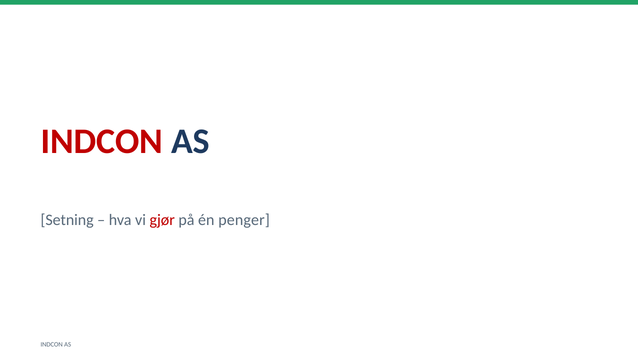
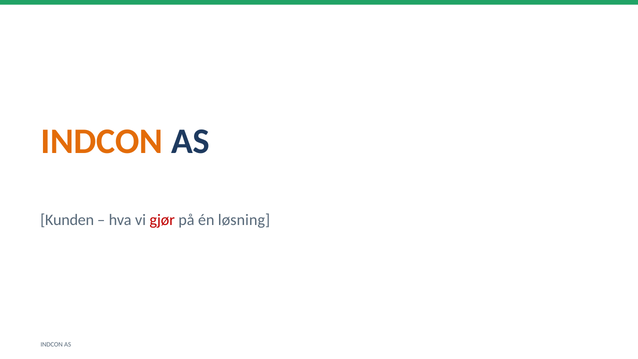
INDCON colour: red -> orange (102, 142)
Setning: Setning -> Kunden (67, 220)
penger: penger -> løsning (244, 220)
